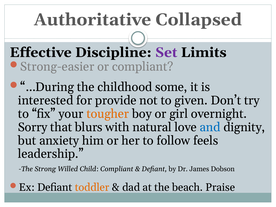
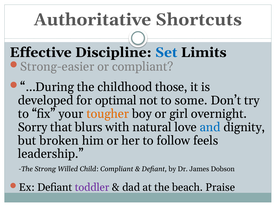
Collapsed: Collapsed -> Shortcuts (199, 20)
Set colour: purple -> blue (166, 52)
some: some -> those (171, 87)
interested: interested -> developed (46, 100)
provide: provide -> optimal (116, 100)
given: given -> some (191, 100)
anxiety: anxiety -> broken (59, 141)
toddler colour: orange -> purple (92, 187)
